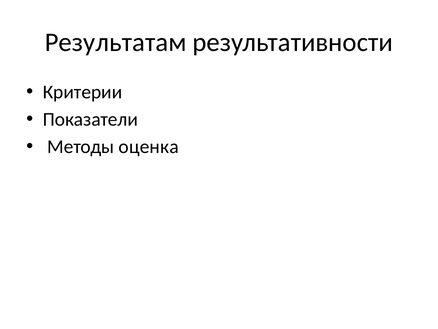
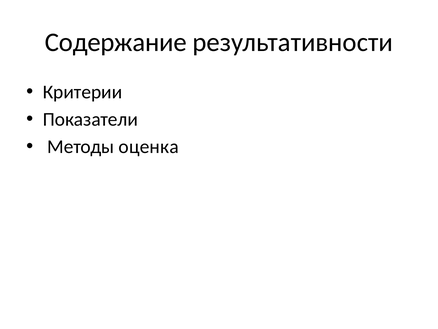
Результатам: Результатам -> Содержание (116, 42)
